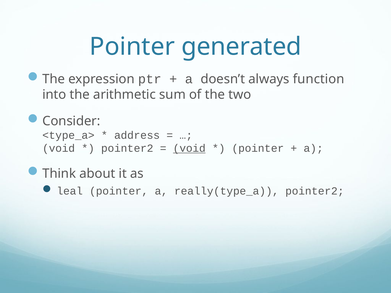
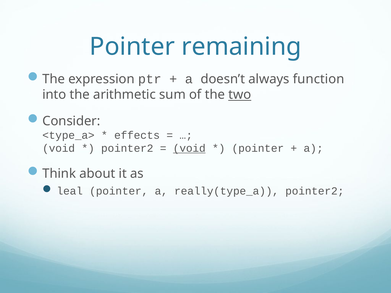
generated: generated -> remaining (241, 47)
two underline: none -> present (240, 95)
address: address -> effects (137, 135)
